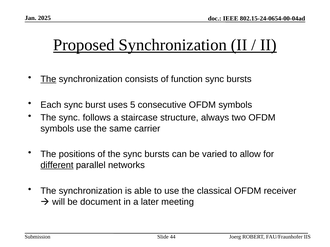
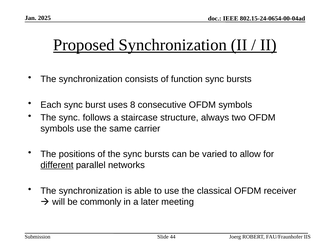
The underline: present -> none (48, 79)
5: 5 -> 8 (133, 105)
document: document -> commonly (101, 202)
